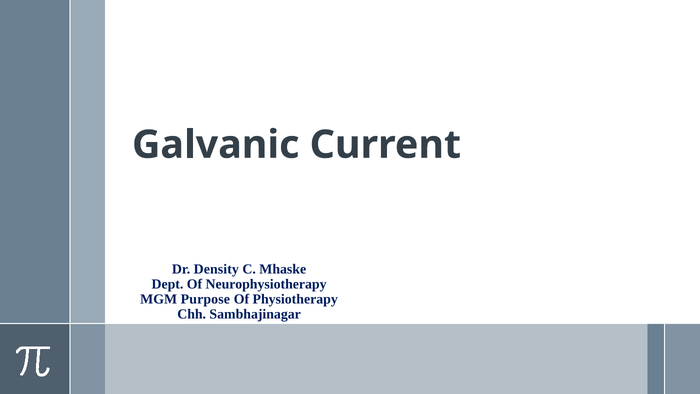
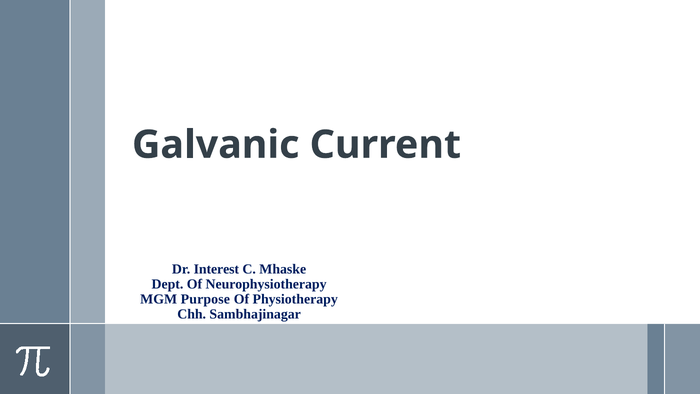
Density: Density -> Interest (216, 269)
